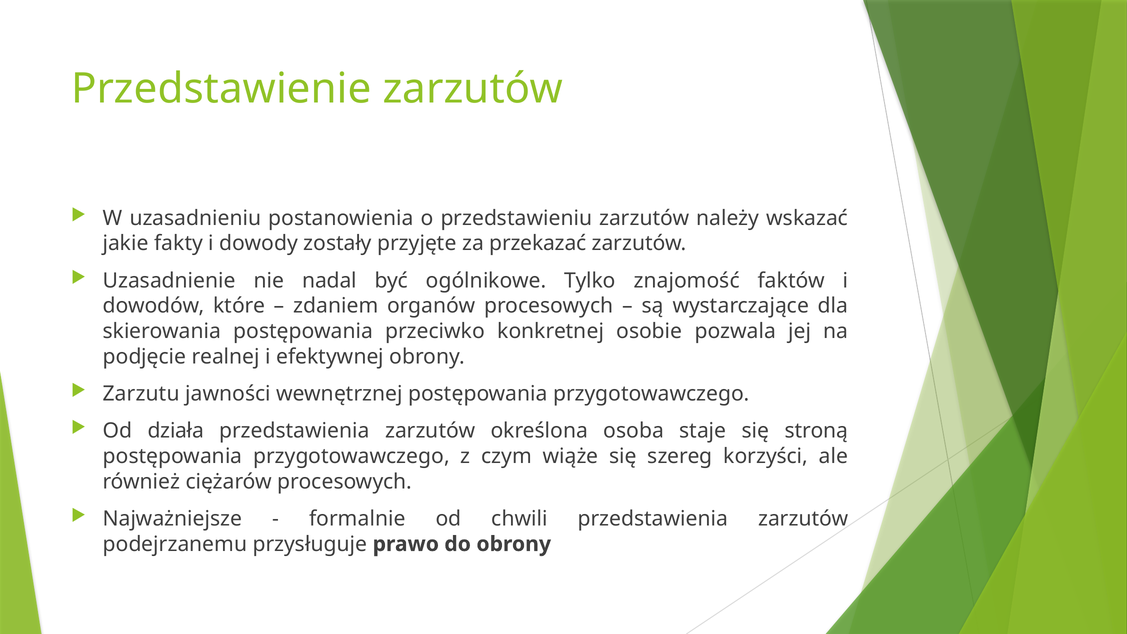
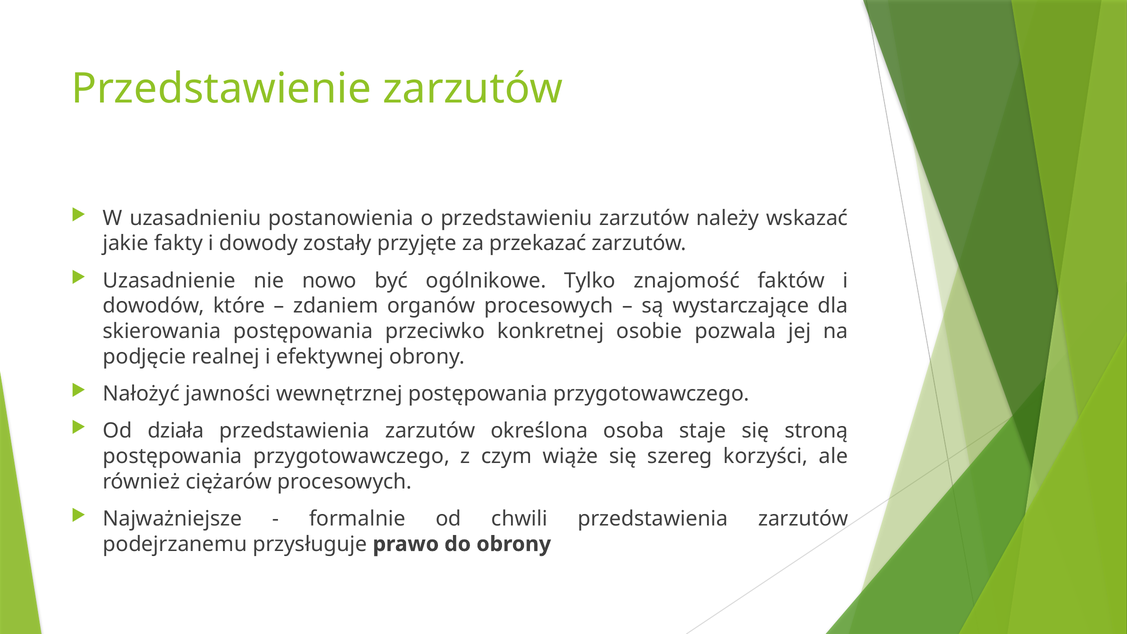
nadal: nadal -> nowo (329, 281)
Zarzutu: Zarzutu -> Nałożyć (141, 394)
